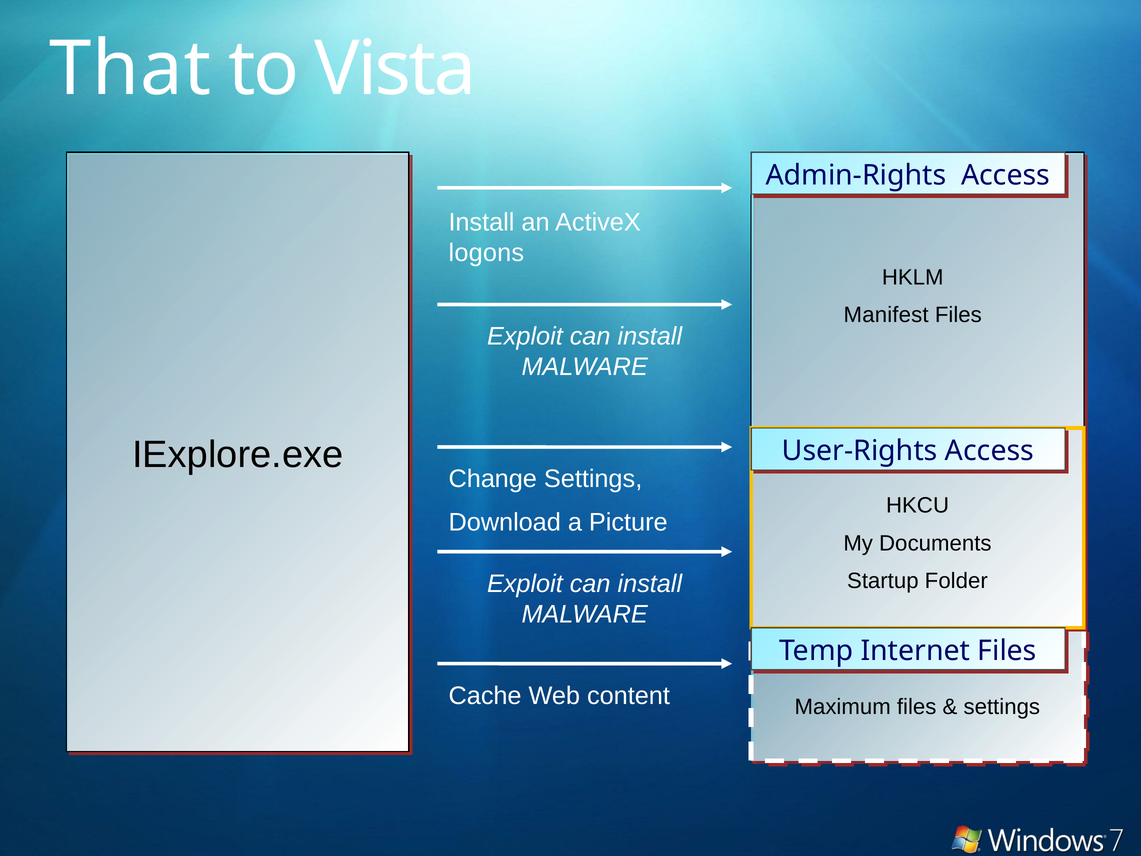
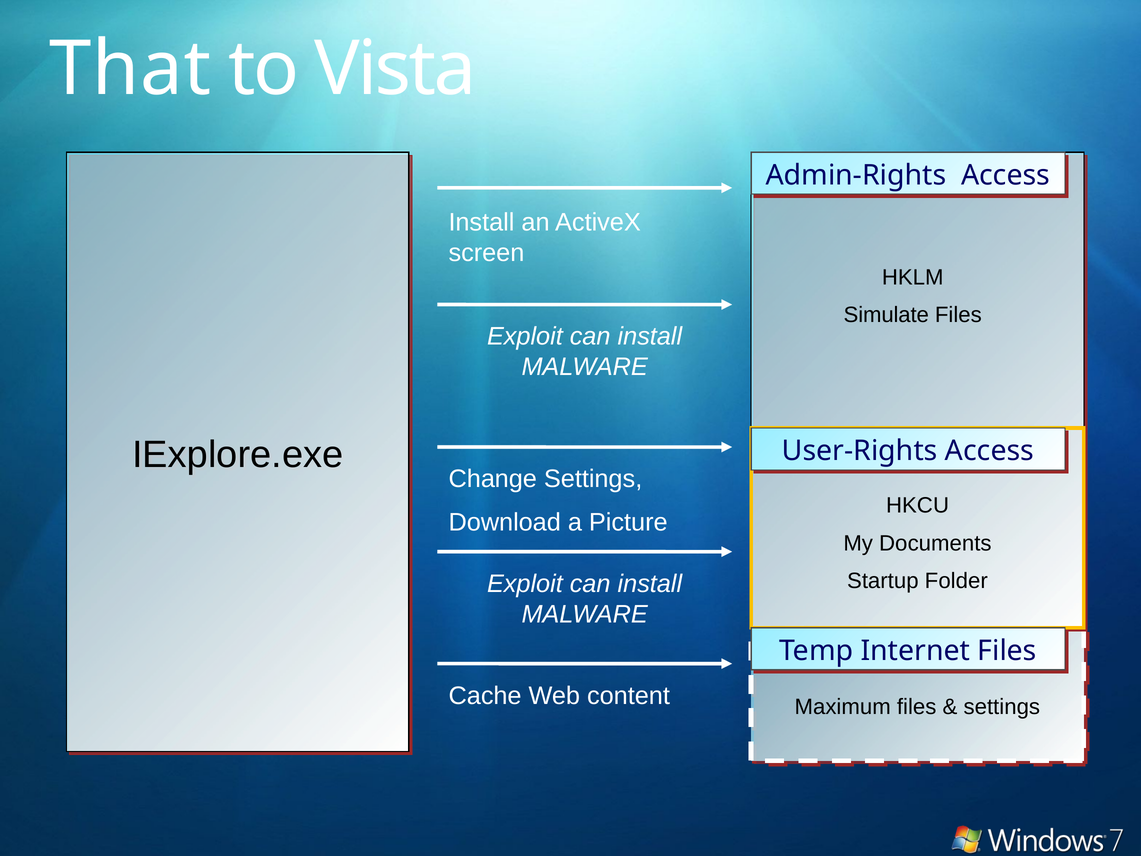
logons: logons -> screen (486, 253)
Manifest: Manifest -> Simulate (886, 315)
